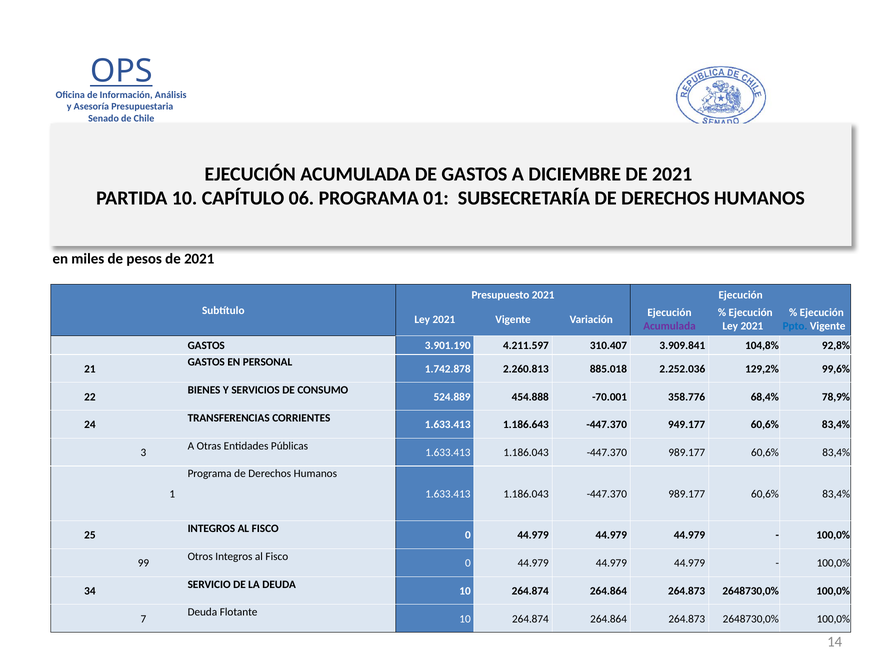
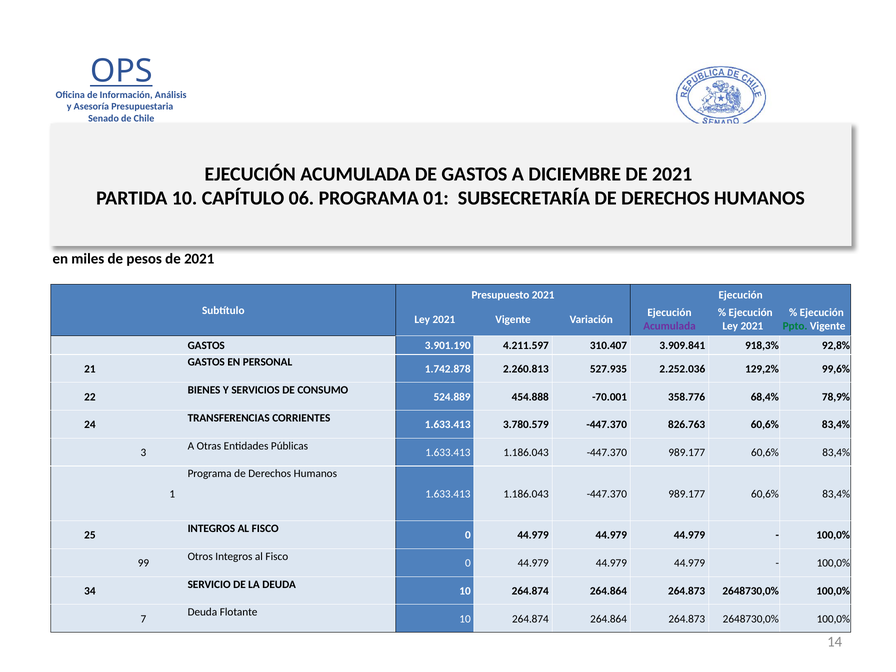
Ppto colour: blue -> green (795, 326)
104,8%: 104,8% -> 918,3% (762, 346)
885.018: 885.018 -> 527.935 (608, 369)
1.186.643: 1.186.643 -> 3.780.579 (526, 425)
949.177: 949.177 -> 826.763 (687, 425)
